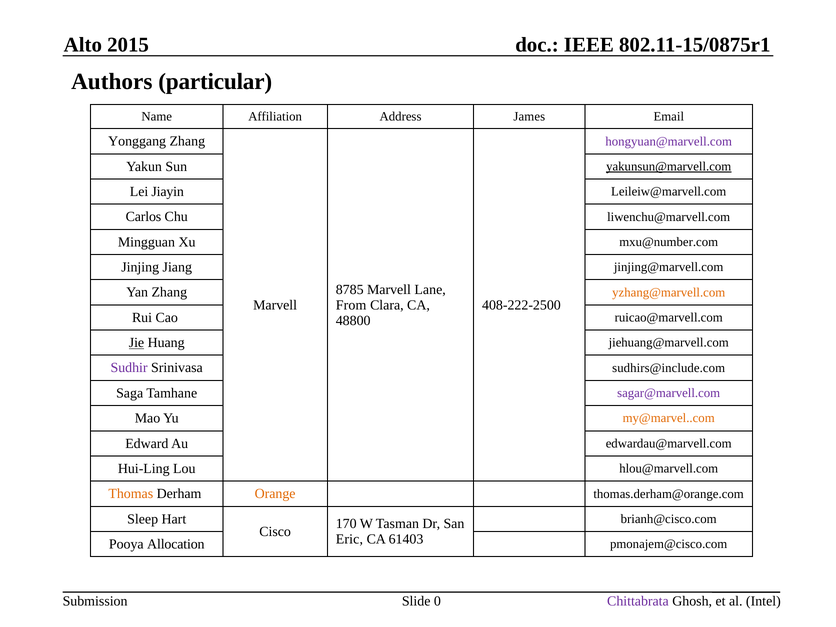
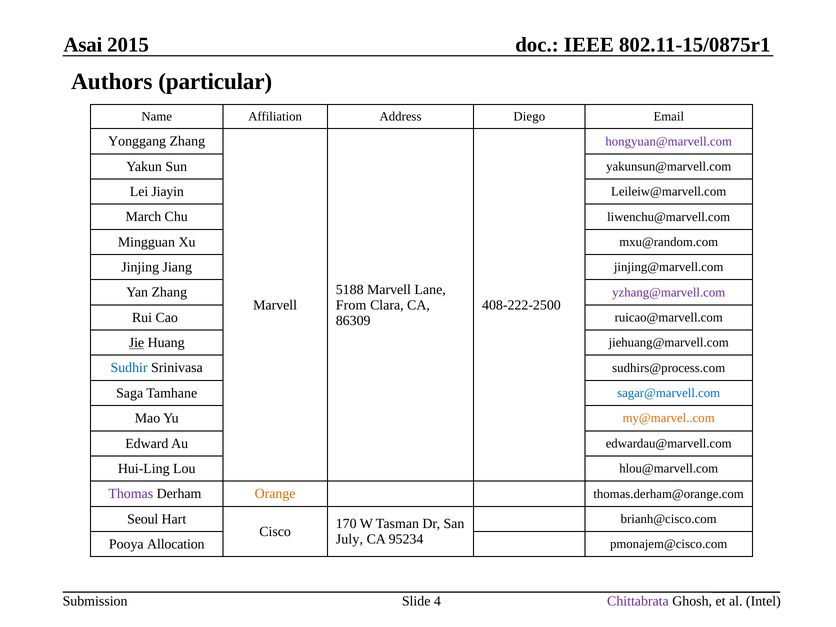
Alto: Alto -> Asai (83, 45)
James: James -> Diego (529, 117)
yakunsun@marvell.com underline: present -> none (669, 166)
Carlos: Carlos -> March (143, 217)
mxu@number.com: mxu@number.com -> mxu@random.com (669, 242)
8785: 8785 -> 5188 (350, 289)
yzhang@marvell.com colour: orange -> purple (669, 292)
48800: 48800 -> 86309 (353, 320)
Sudhir colour: purple -> blue (129, 368)
sudhirs@include.com: sudhirs@include.com -> sudhirs@process.com (669, 368)
sagar@marvell.com colour: purple -> blue (669, 393)
Thomas colour: orange -> purple (131, 494)
Sleep: Sleep -> Seoul (143, 519)
Eric: Eric -> July (349, 539)
61403: 61403 -> 95234 (406, 539)
0: 0 -> 4 (437, 601)
